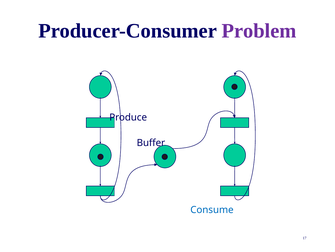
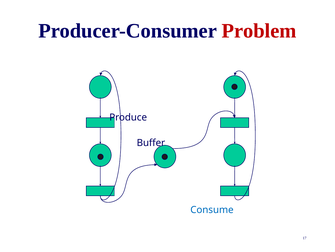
Problem colour: purple -> red (259, 31)
